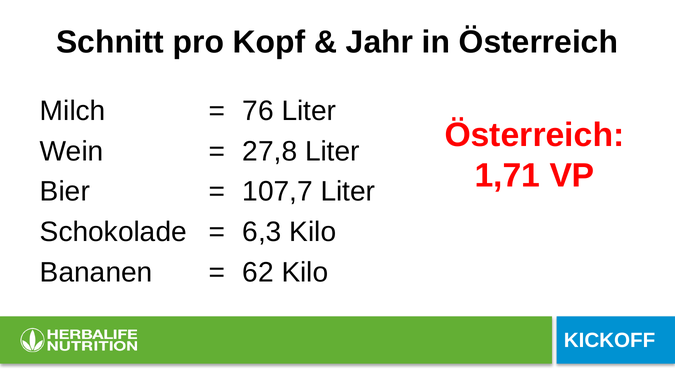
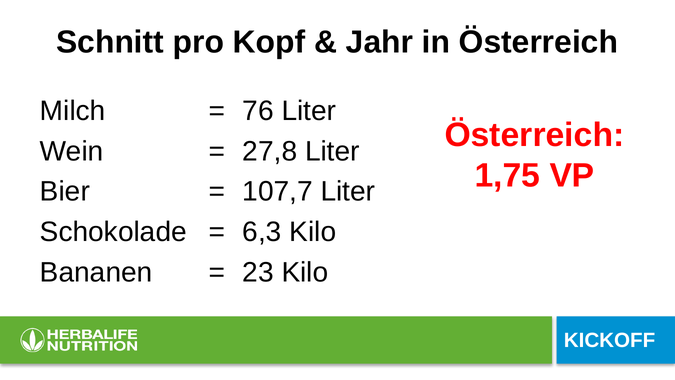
1,71: 1,71 -> 1,75 (507, 175)
62: 62 -> 23 (258, 272)
